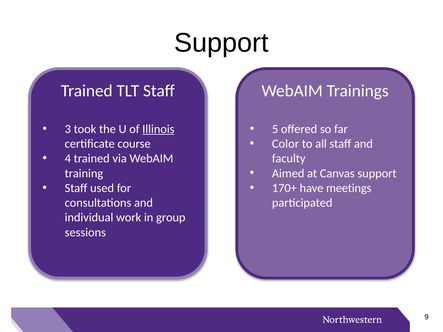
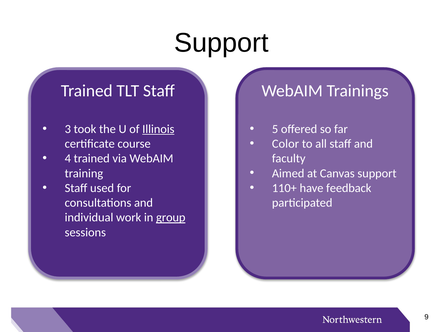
170+: 170+ -> 110+ (284, 188)
meetings: meetings -> feedback (349, 188)
group underline: none -> present (171, 218)
